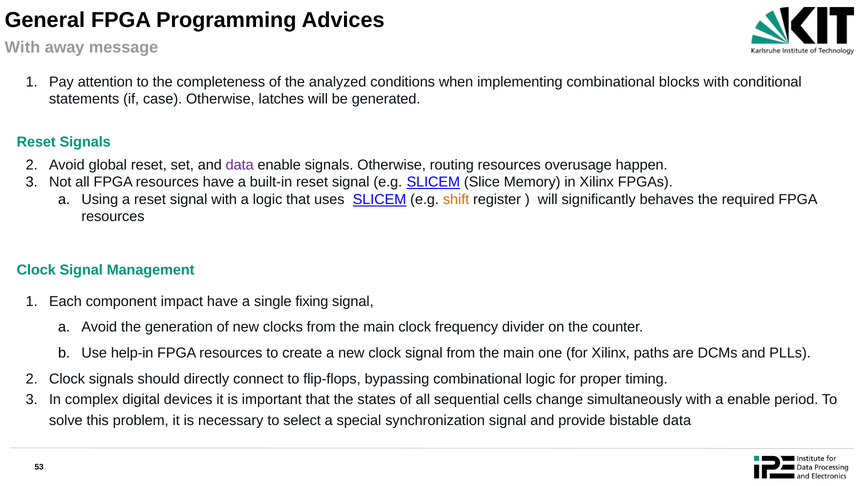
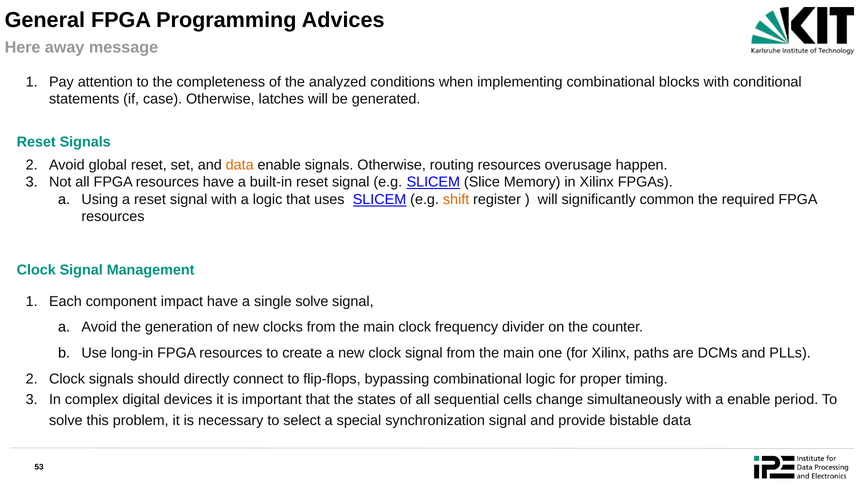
With: With -> Here (23, 47)
data colour: purple -> orange (240, 165)
behaves: behaves -> common (667, 199)
single fixing: fixing -> solve (312, 301)
help-in: help-in -> long-in (132, 353)
